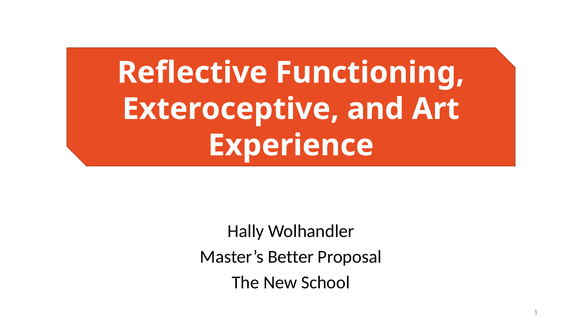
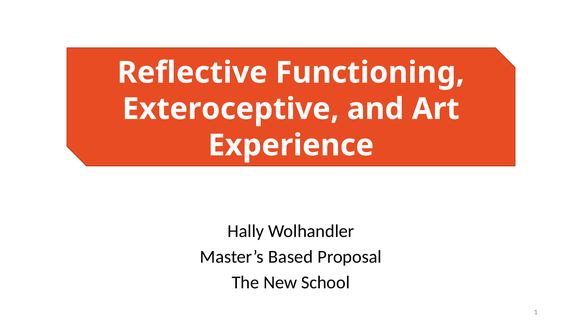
Better: Better -> Based (291, 257)
